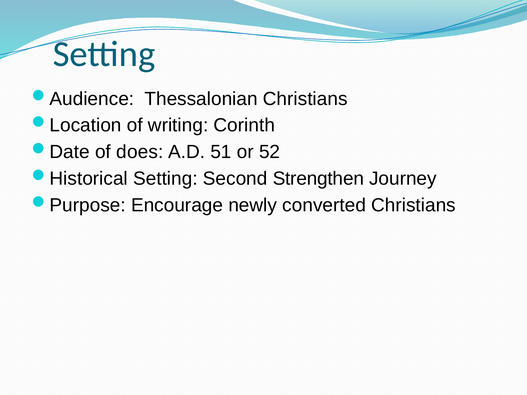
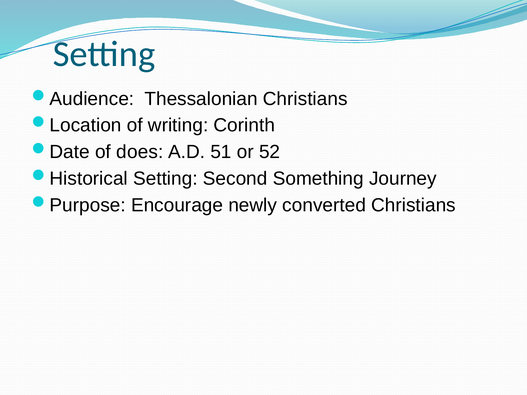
Strengthen: Strengthen -> Something (318, 179)
